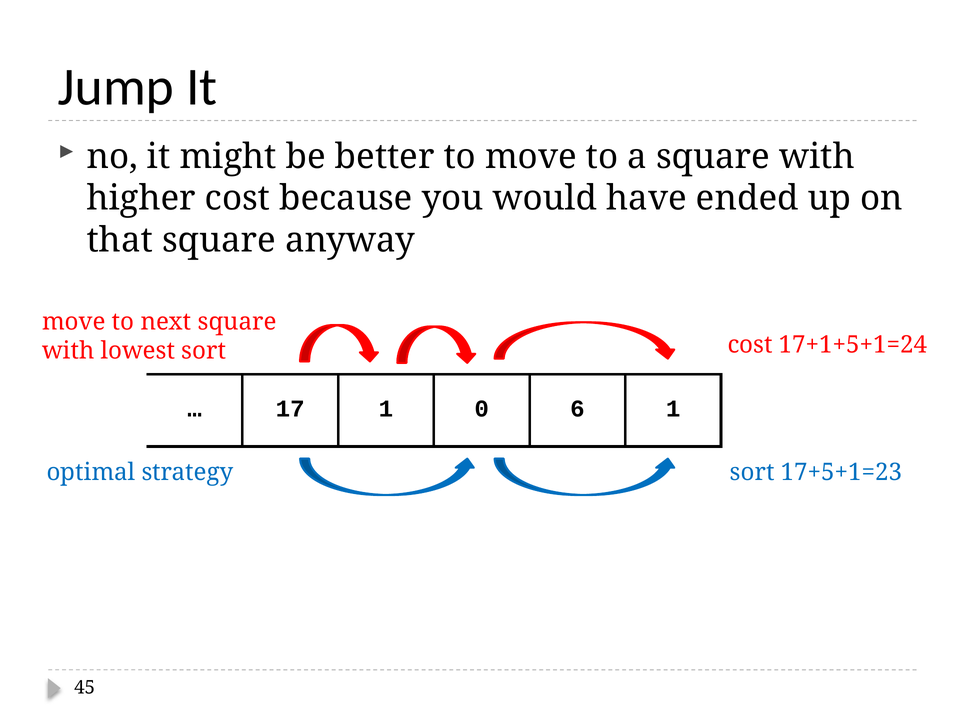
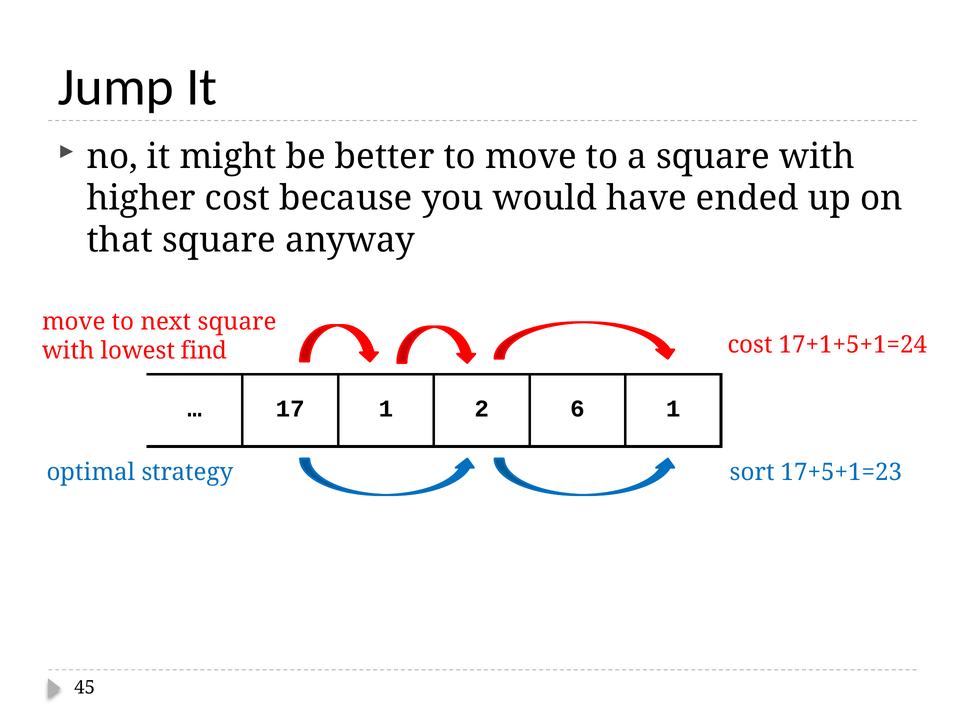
lowest sort: sort -> find (204, 351)
0: 0 -> 2 (482, 409)
